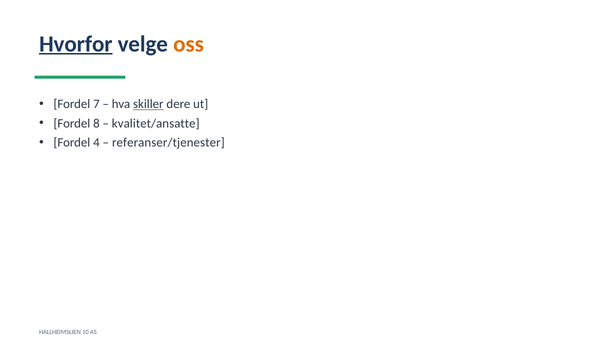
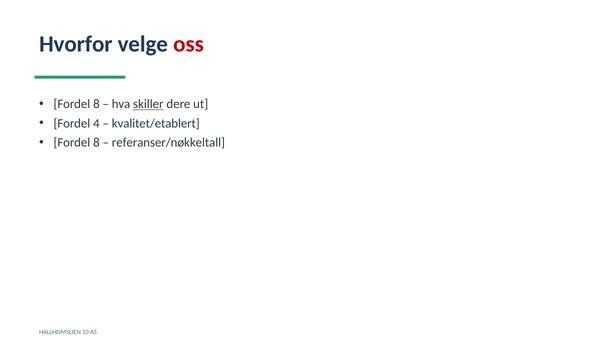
Hvorfor underline: present -> none (76, 44)
oss colour: orange -> red (189, 44)
7: 7 -> 8 (96, 104)
8: 8 -> 4 (96, 123)
kvalitet/ansatte: kvalitet/ansatte -> kvalitet/etablert (156, 123)
4: 4 -> 8 (96, 143)
referanser/tjenester: referanser/tjenester -> referanser/nøkkeltall (168, 143)
